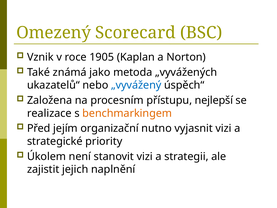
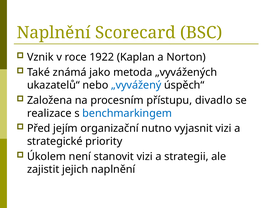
Omezený: Omezený -> Naplnění (54, 33)
1905: 1905 -> 1922 (102, 57)
nejlepší: nejlepší -> divadlo (214, 100)
benchmarkingem colour: orange -> blue (127, 113)
